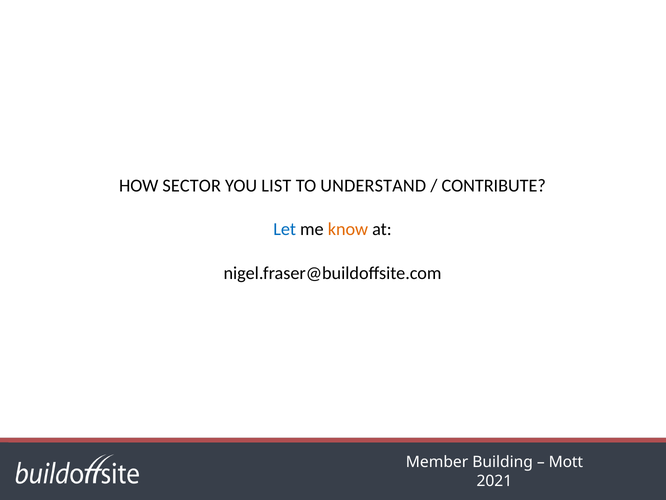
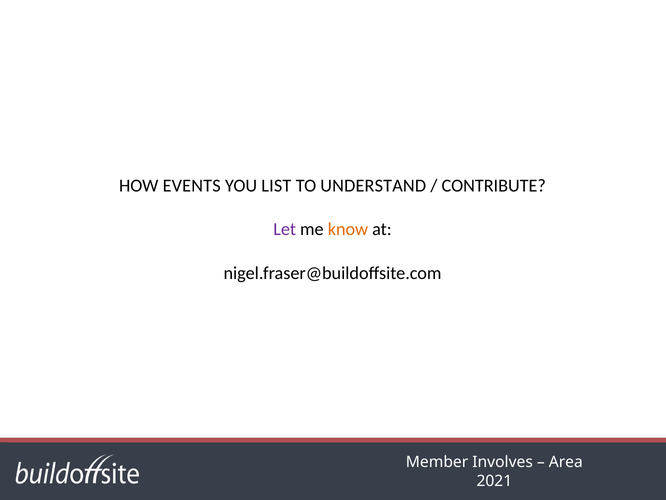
SECTOR: SECTOR -> EVENTS (192, 185)
Let colour: blue -> purple (285, 229)
Building: Building -> Involves (503, 462)
Mott: Mott -> Area (566, 462)
